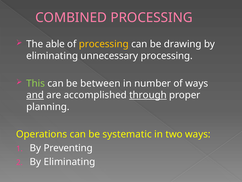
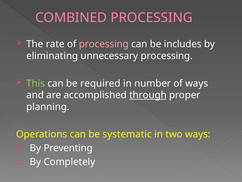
able: able -> rate (55, 44)
processing colour: yellow -> pink (104, 44)
drawing: drawing -> includes (183, 44)
between: between -> required (100, 83)
and underline: present -> none (35, 95)
Eliminating: Eliminating -> Completely (69, 161)
